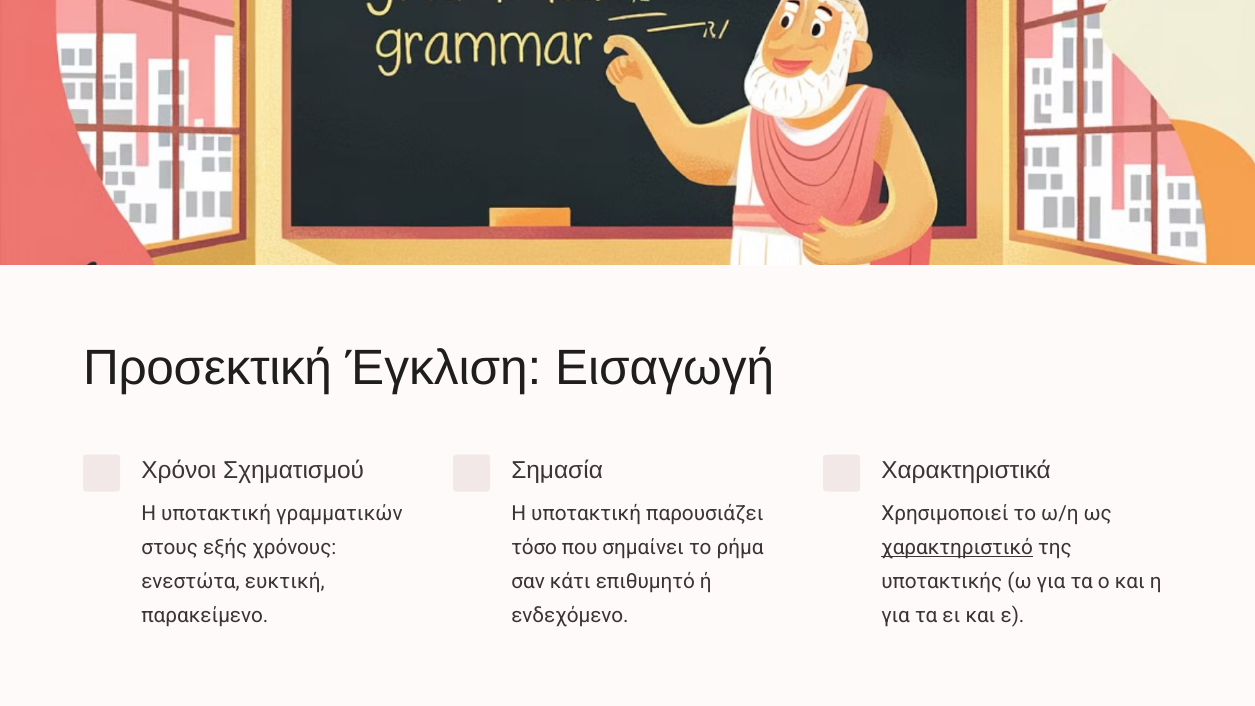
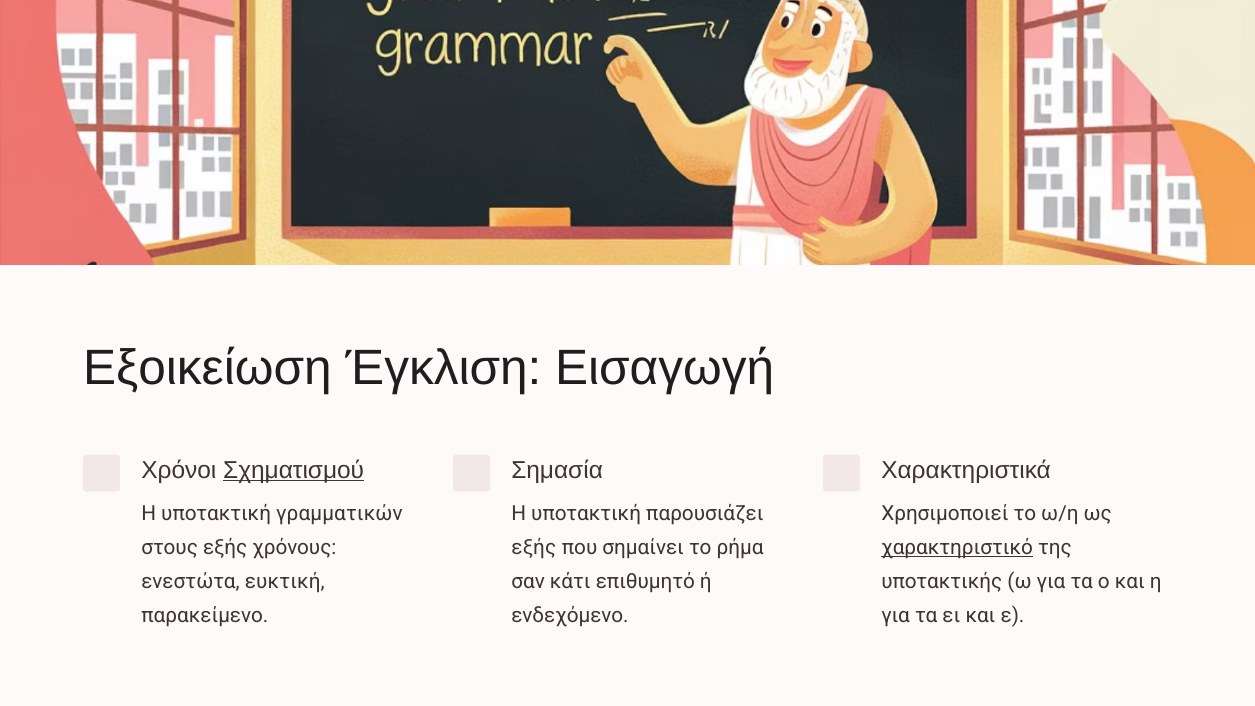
Προσεκτική: Προσεκτική -> Εξοικείωση (207, 369)
Σχηματισμού underline: none -> present (294, 470)
τόσο: τόσο -> εξής (534, 548)
